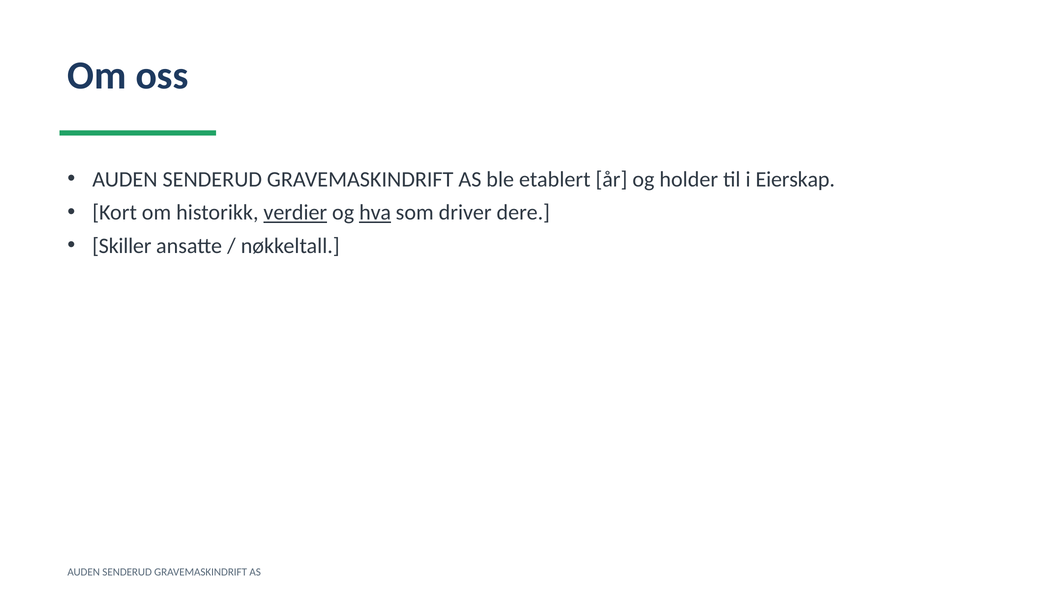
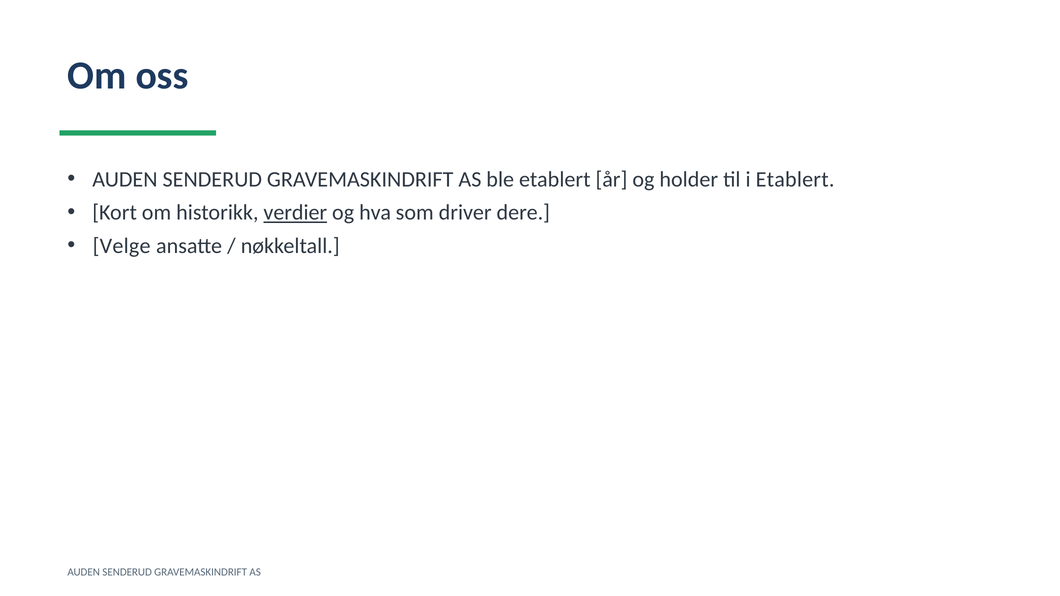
i Eierskap: Eierskap -> Etablert (795, 180)
hva underline: present -> none (375, 213)
Skiller: Skiller -> Velge (122, 246)
